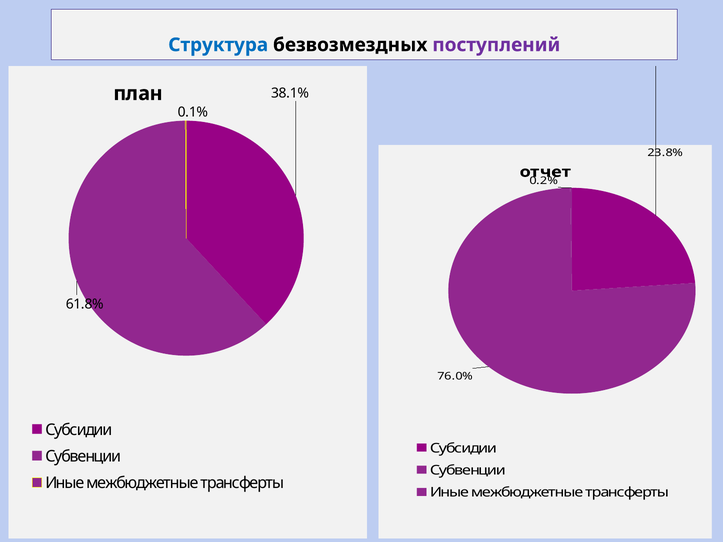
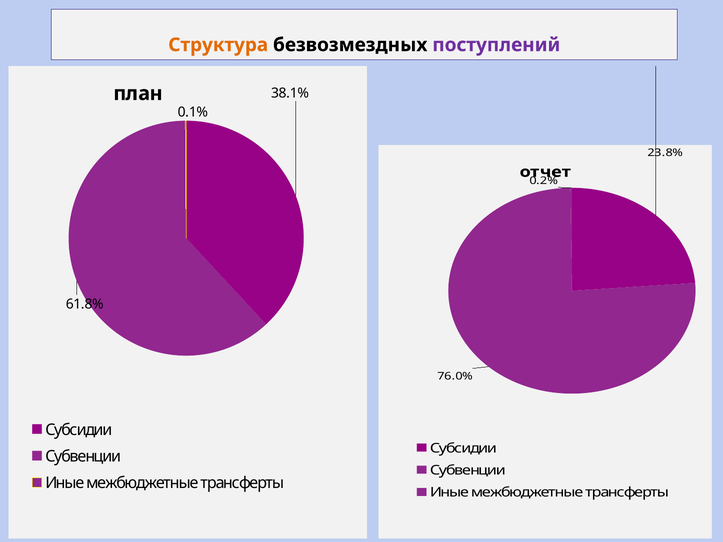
Структура colour: blue -> orange (218, 45)
